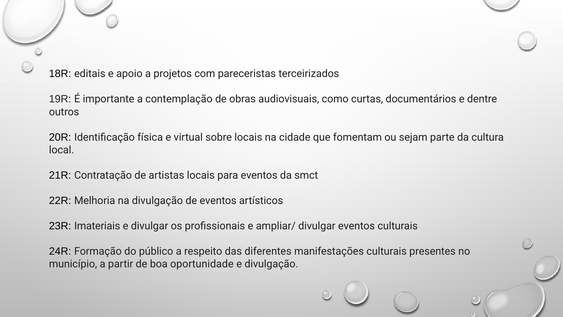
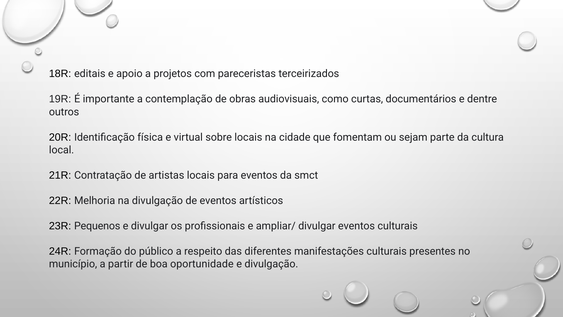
Imateriais: Imateriais -> Pequenos (97, 226)
